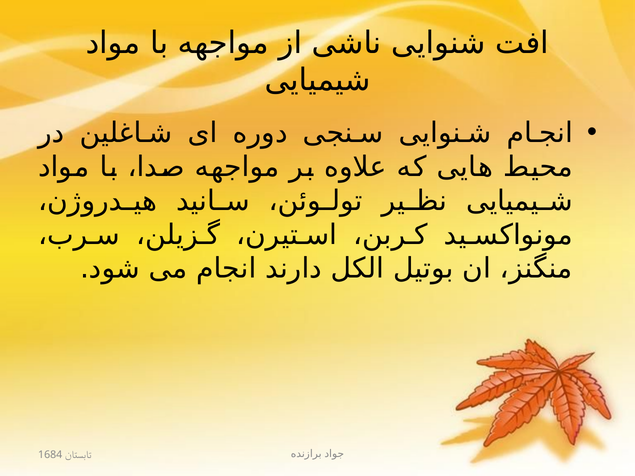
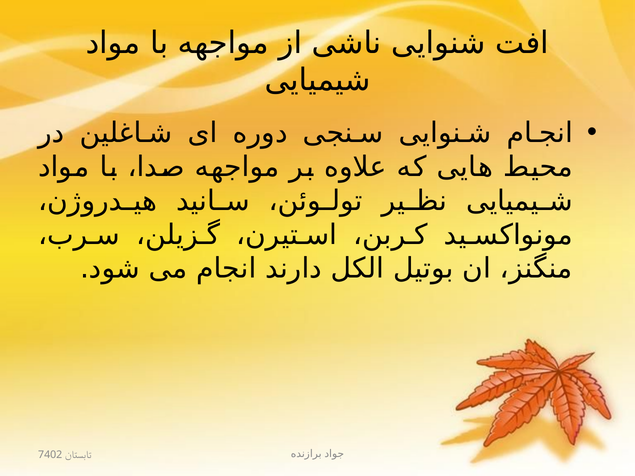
1684: 1684 -> 7402 (50, 455)
